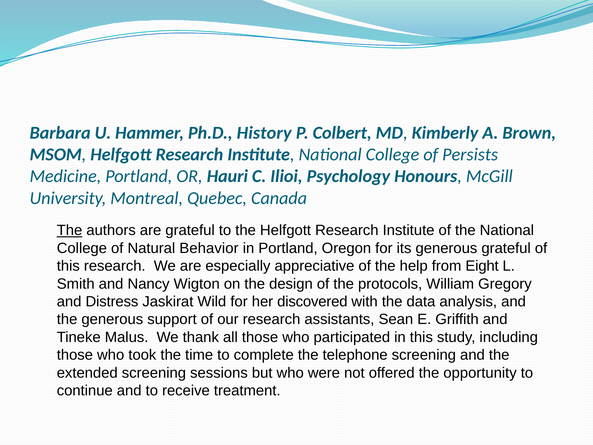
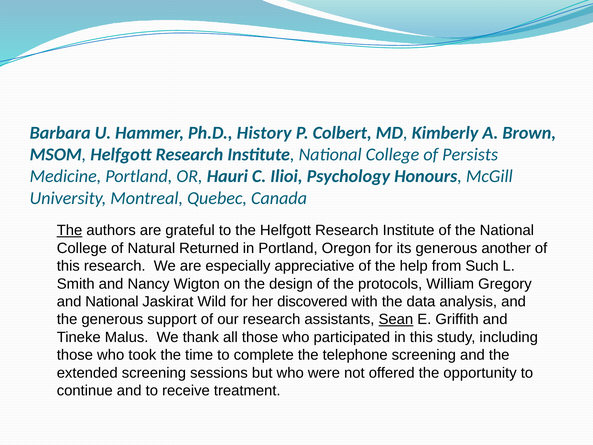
Behavior: Behavior -> Returned (209, 248)
generous grateful: grateful -> another (506, 248)
Eight: Eight -> Such (482, 266)
and Distress: Distress -> National (112, 301)
Sean underline: none -> present (396, 319)
